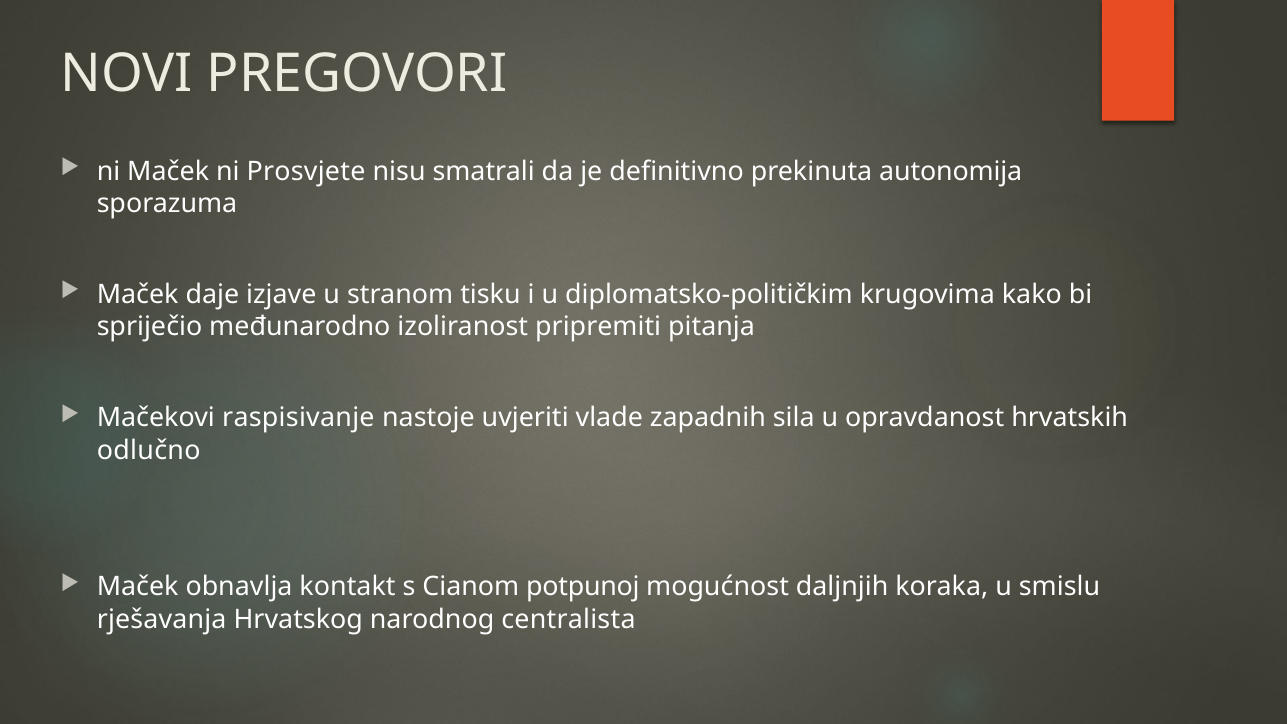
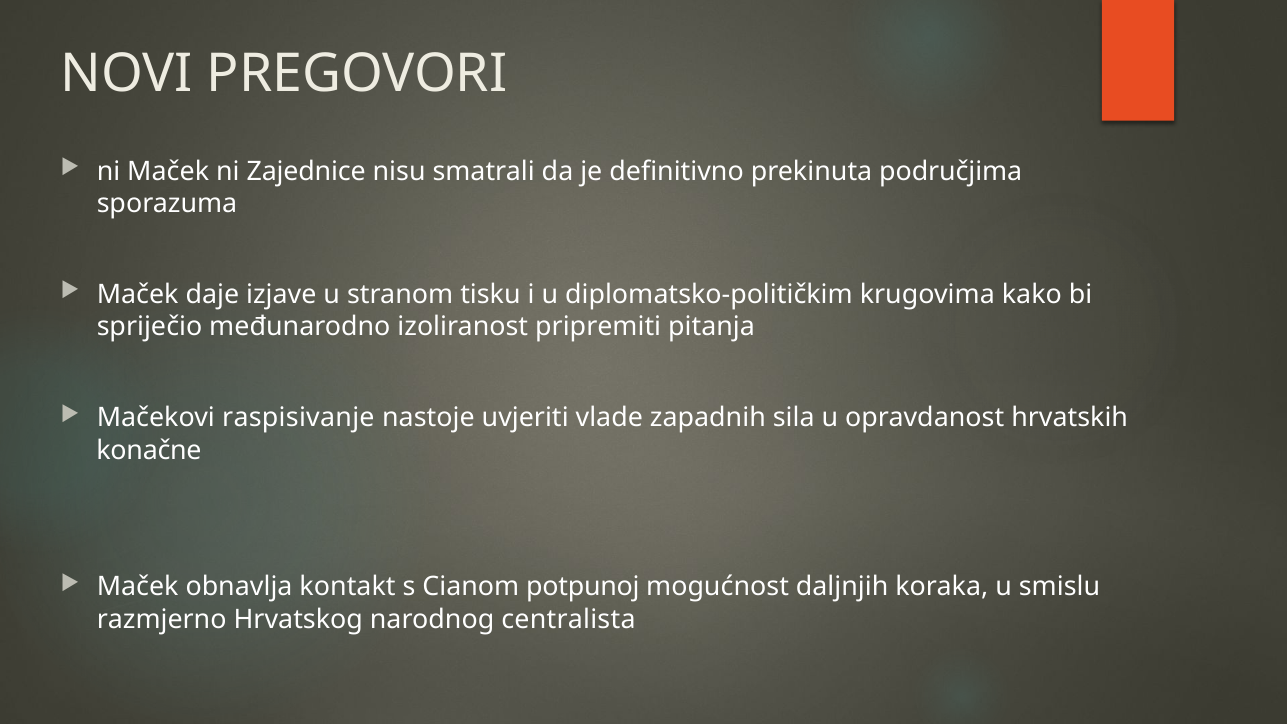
Prosvjete: Prosvjete -> Zajednice (306, 171)
autonomija: autonomija -> područjima (951, 171)
odlučno: odlučno -> konačne (149, 450)
rješavanja: rješavanja -> razmjerno (162, 619)
